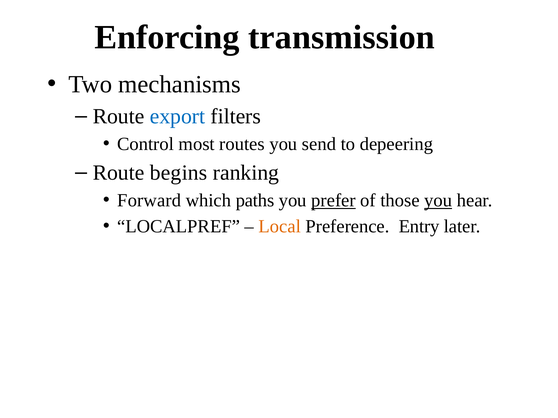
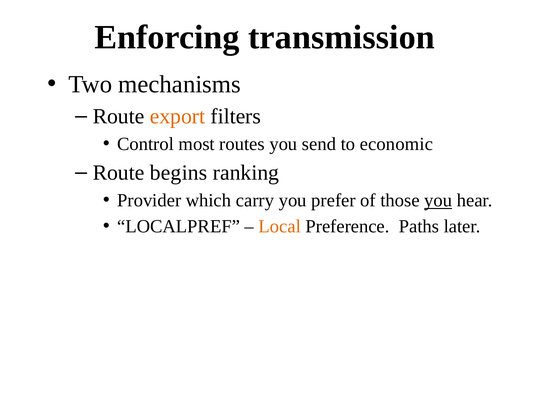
export colour: blue -> orange (177, 117)
depeering: depeering -> economic (396, 144)
Forward: Forward -> Provider (149, 201)
paths: paths -> carry (255, 201)
prefer underline: present -> none (333, 201)
Entry: Entry -> Paths (419, 227)
